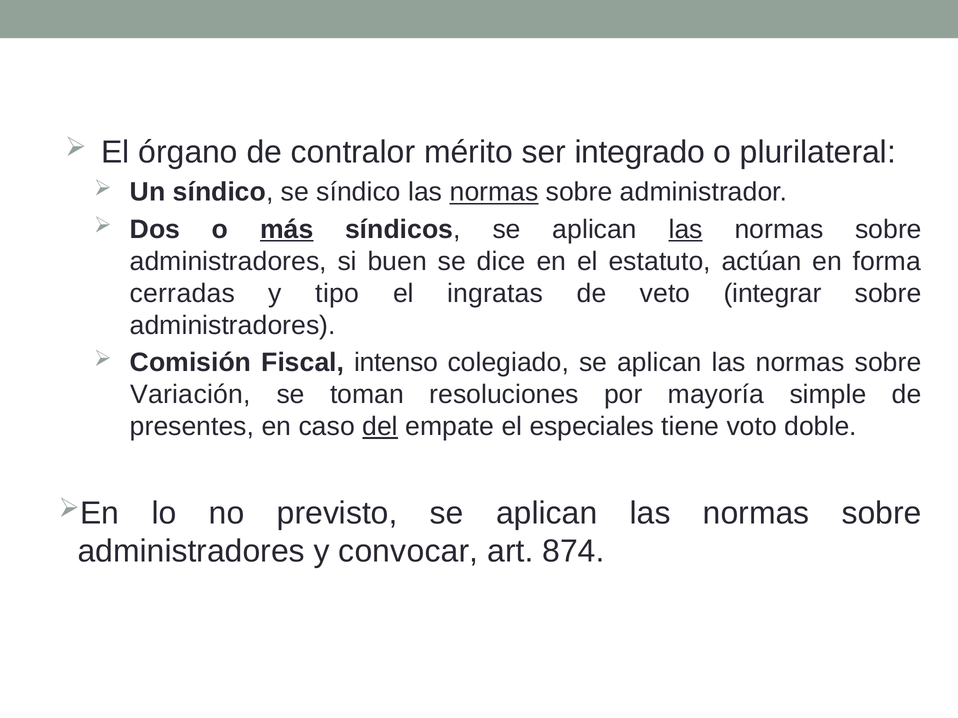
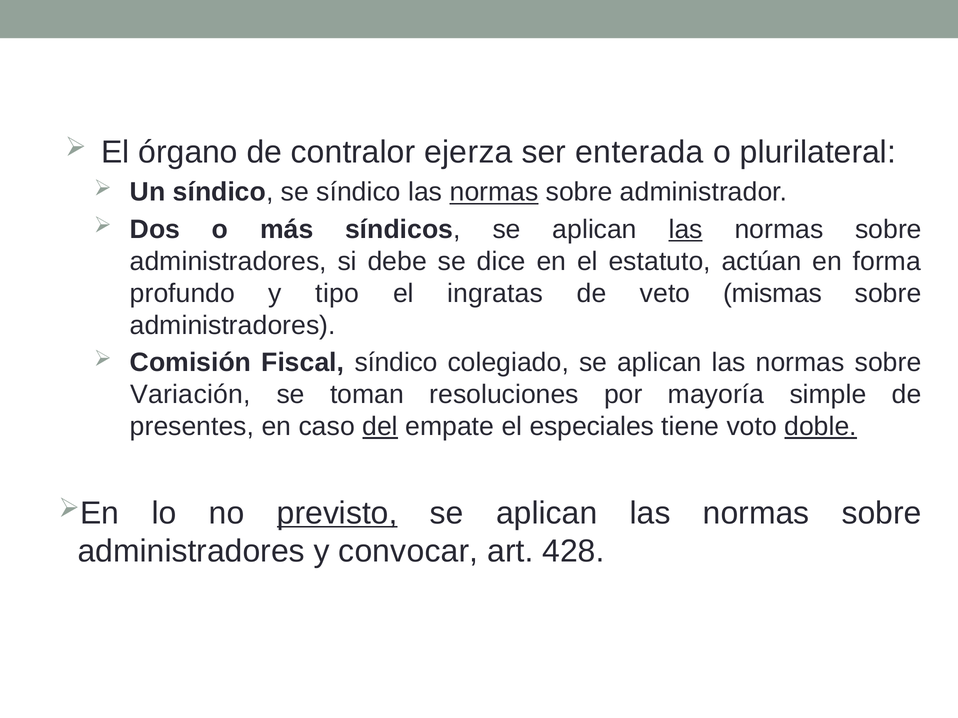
mérito: mérito -> ejerza (468, 152)
integrado: integrado -> enterada (640, 152)
más underline: present -> none (287, 230)
buen: buen -> debe (397, 262)
cerradas: cerradas -> profundo (182, 294)
integrar: integrar -> mismas (773, 294)
Fiscal intenso: intenso -> síndico (396, 363)
doble underline: none -> present (821, 427)
previsto underline: none -> present (337, 513)
874: 874 -> 428 (573, 552)
